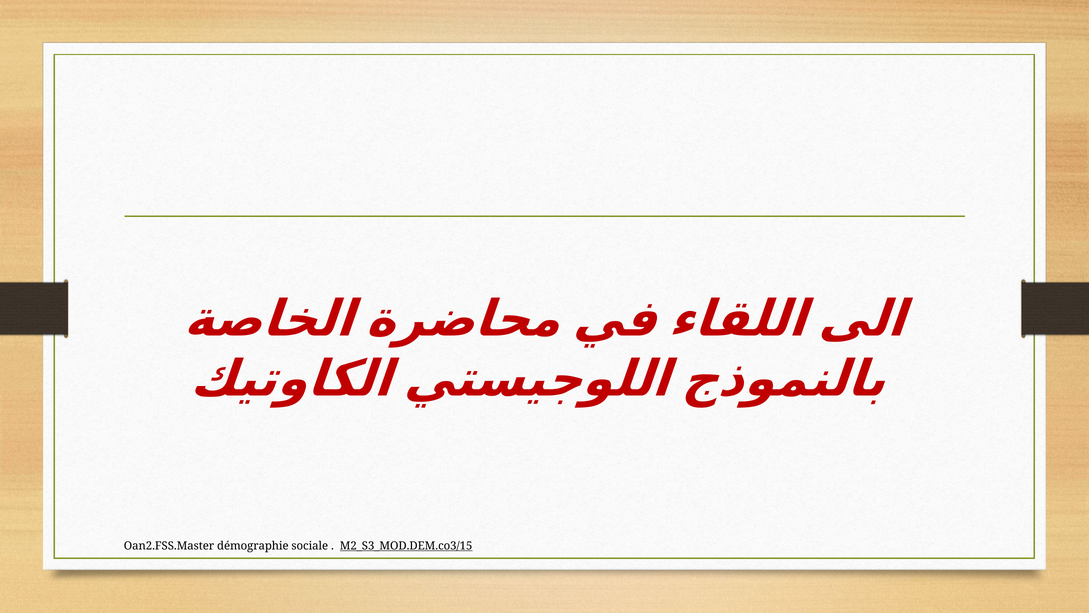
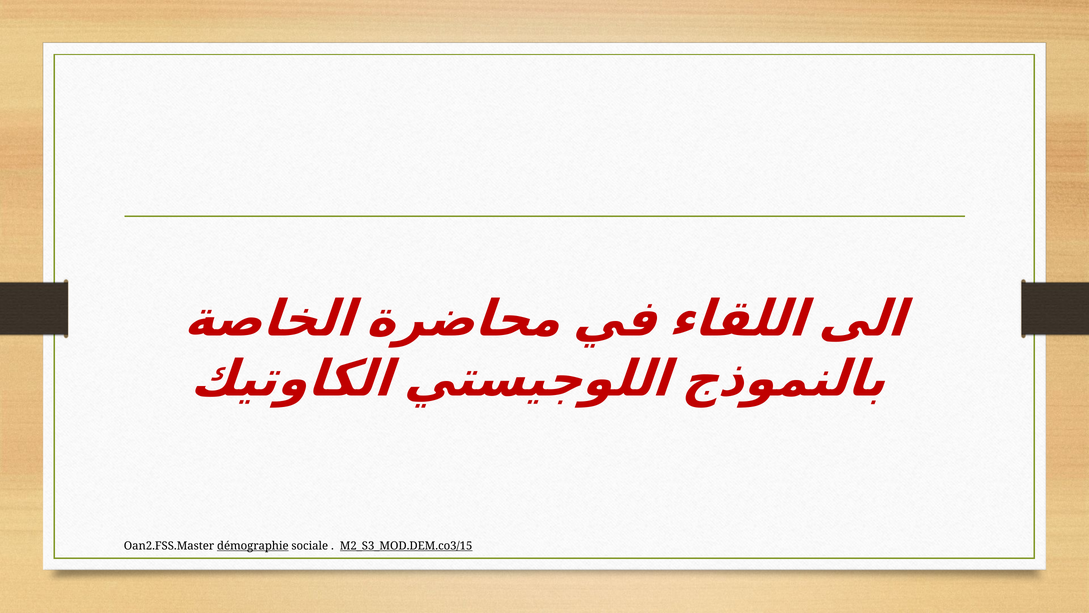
démographie underline: none -> present (253, 546)
